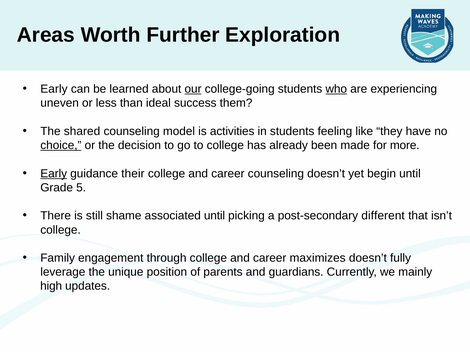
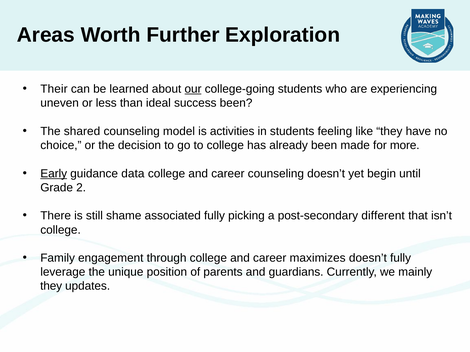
Early: Early -> Their (54, 89)
who underline: present -> none (336, 89)
success them: them -> been (236, 103)
choice underline: present -> none (61, 146)
their: their -> data (133, 174)
5: 5 -> 2 (81, 188)
associated until: until -> fully (214, 216)
high: high -> they (51, 287)
